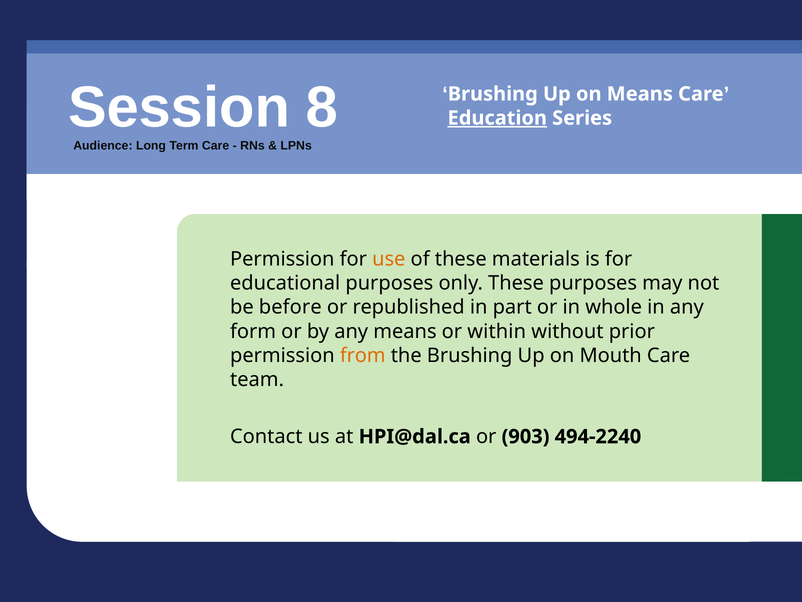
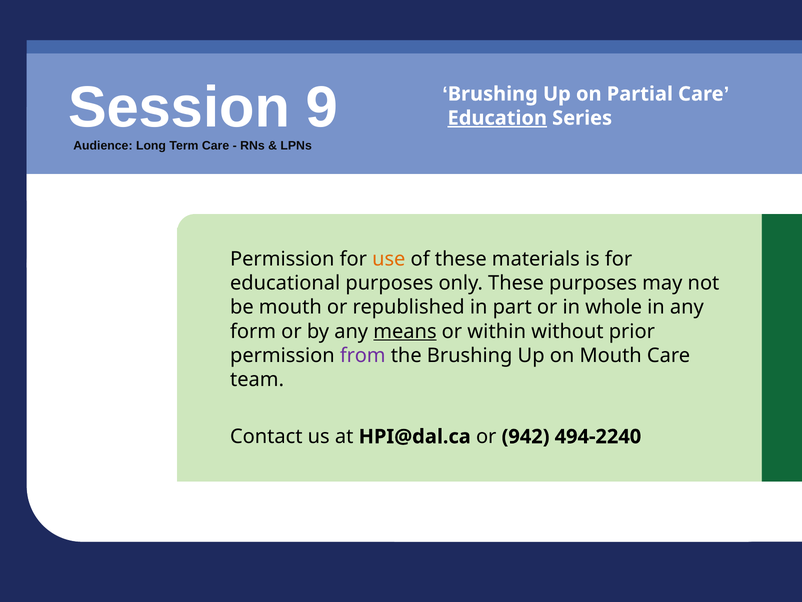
8: 8 -> 9 (322, 108)
on Means: Means -> Partial (640, 94)
be before: before -> mouth (290, 307)
means underline: none -> present (405, 331)
from colour: orange -> purple (363, 355)
903: 903 -> 942 (526, 436)
